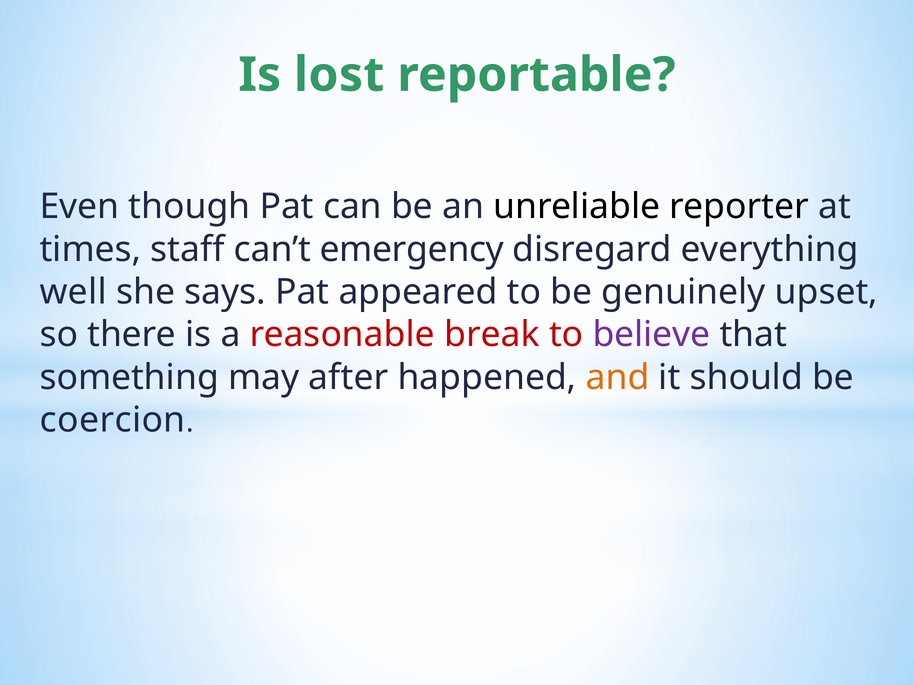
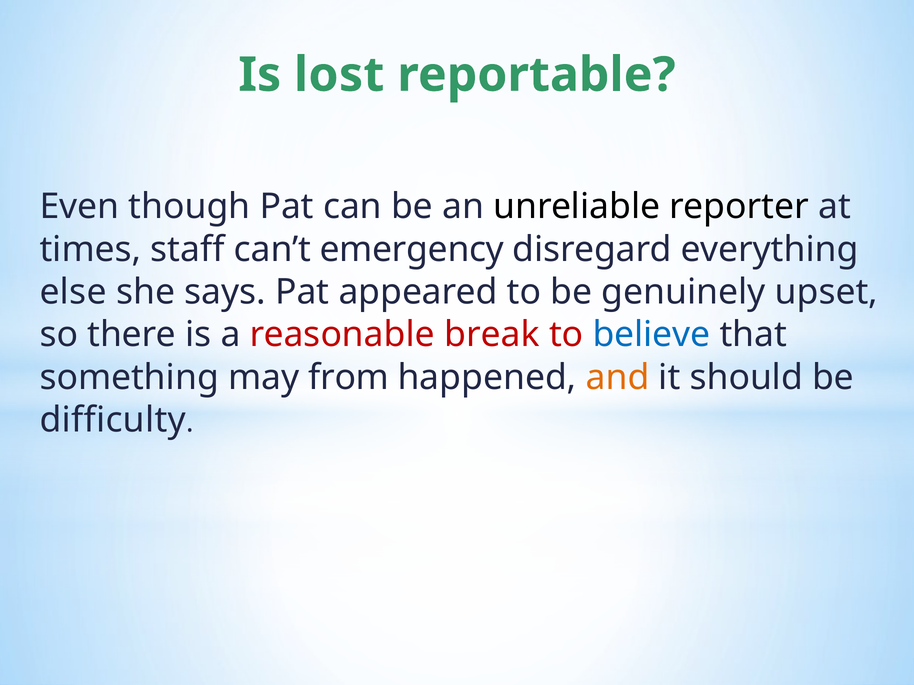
well: well -> else (73, 292)
believe colour: purple -> blue (651, 335)
after: after -> from (349, 378)
coercion: coercion -> difficulty (113, 420)
